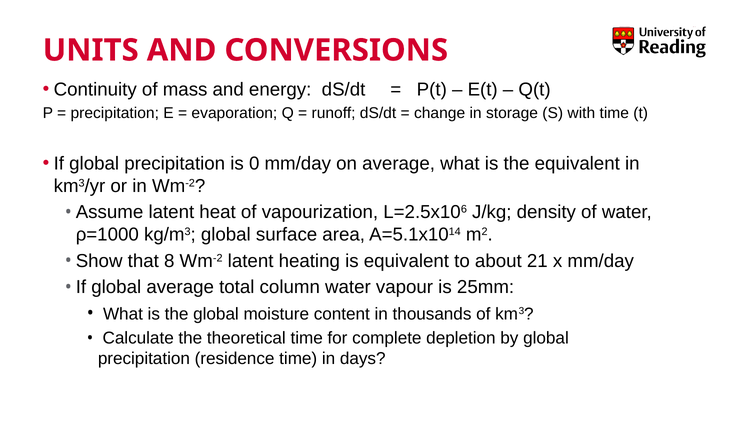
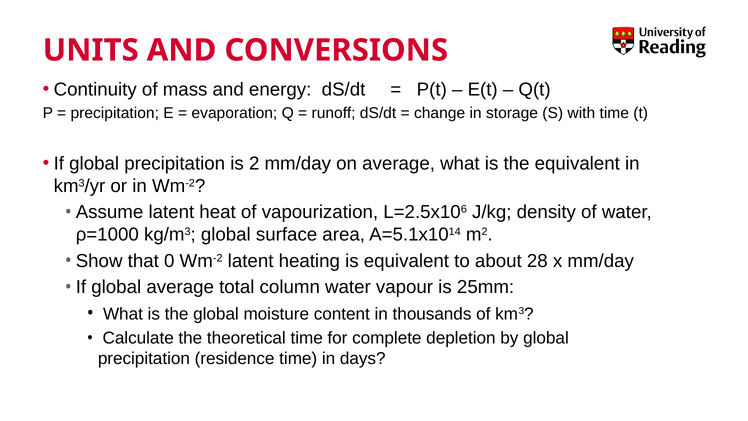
0: 0 -> 2 (254, 164)
8: 8 -> 0 (169, 261)
21: 21 -> 28 (537, 261)
